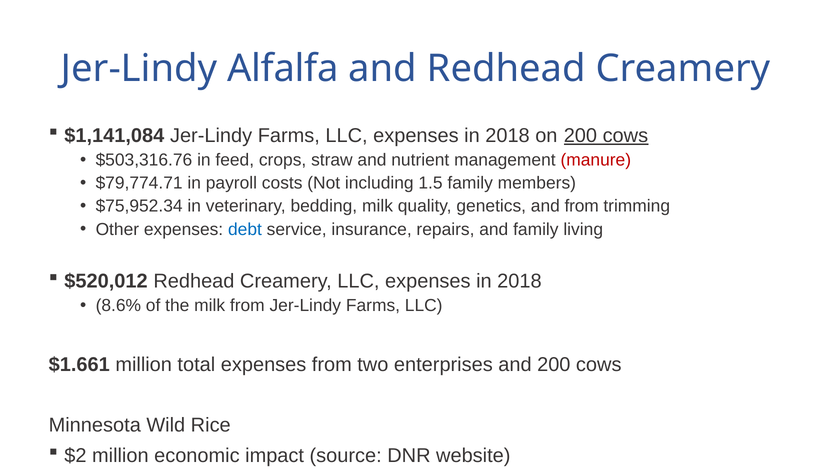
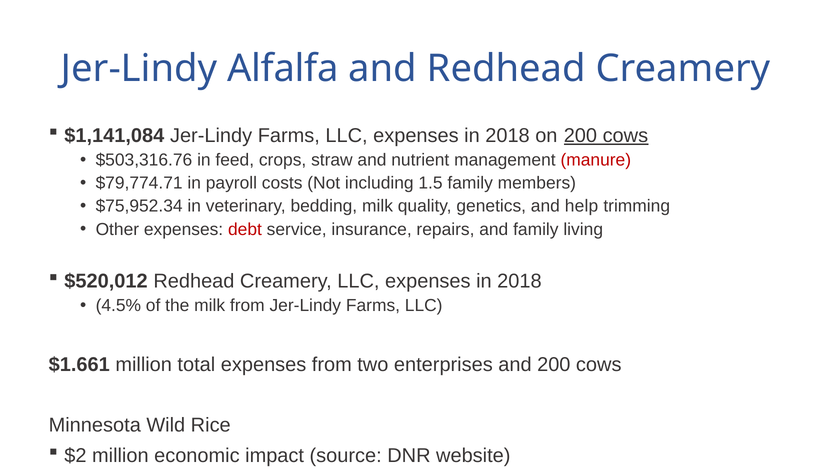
and from: from -> help (582, 206)
debt colour: blue -> red (245, 229)
8.6%: 8.6% -> 4.5% (118, 306)
